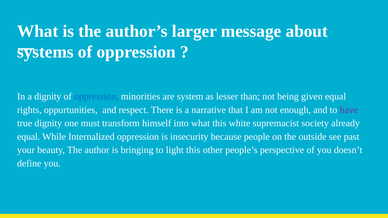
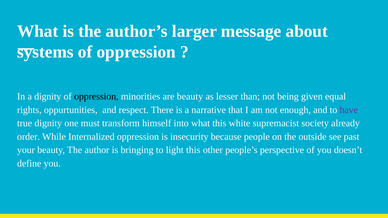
oppression colour: blue -> black (96, 97)
are system: system -> beauty (190, 97)
equal: equal -> order (29, 137)
